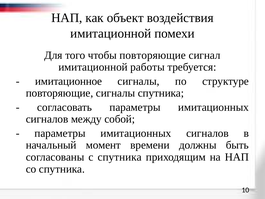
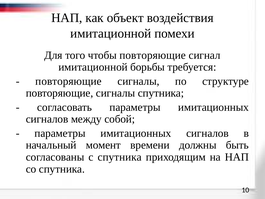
работы: работы -> борьбы (148, 67)
имитационное: имитационное -> повторяющие (68, 81)
